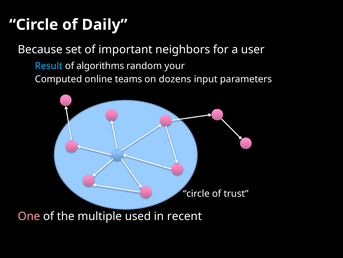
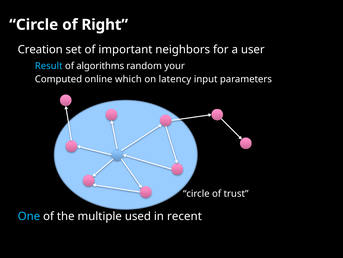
Daily: Daily -> Right (105, 25)
Because: Because -> Creation (40, 49)
teams: teams -> which (128, 79)
dozens: dozens -> latency (175, 79)
One colour: pink -> light blue (29, 216)
